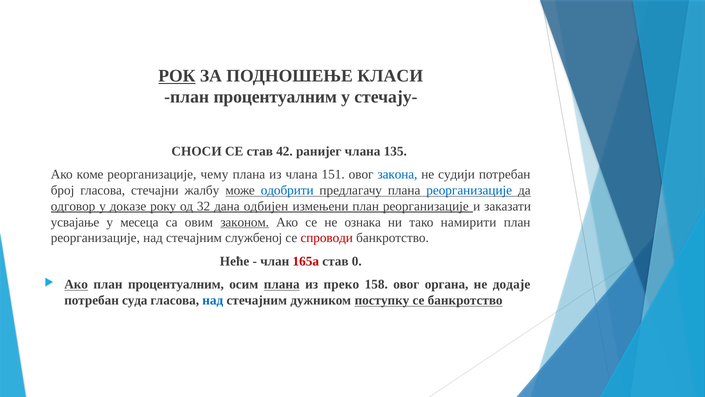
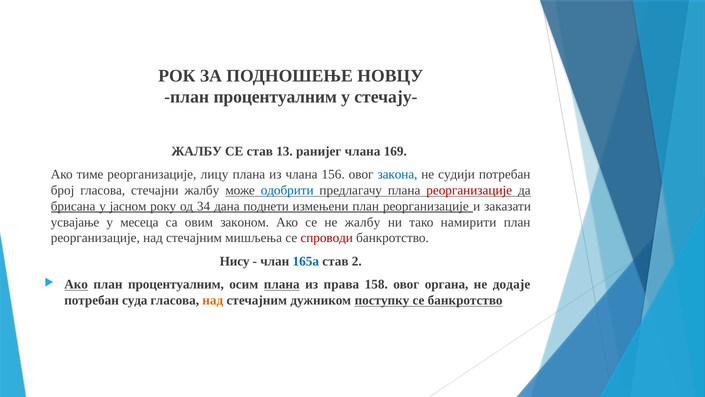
РОК underline: present -> none (177, 76)
КЛАСИ: КЛАСИ -> НОВЦУ (390, 76)
СНОСИ: СНОСИ -> ЖАЛБУ (197, 151)
42: 42 -> 13 (285, 151)
135: 135 -> 169 (395, 151)
коме: коме -> тиме (90, 174)
чему: чему -> лицу (215, 174)
151: 151 -> 156 (333, 174)
реорганизације colour: blue -> red (469, 190)
одговор: одговор -> брисана (73, 206)
доказе: доказе -> јасном (128, 206)
32: 32 -> 34 (204, 206)
одбијен: одбијен -> поднети (266, 206)
законом underline: present -> none (245, 222)
не ознака: ознака -> жалбу (363, 222)
службеној: службеној -> мишљења (254, 238)
Неће: Неће -> Нису (235, 261)
165а colour: red -> blue (306, 261)
0: 0 -> 2 (357, 261)
преко: преко -> права (341, 284)
над colour: blue -> orange (213, 300)
